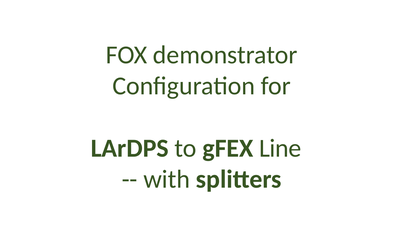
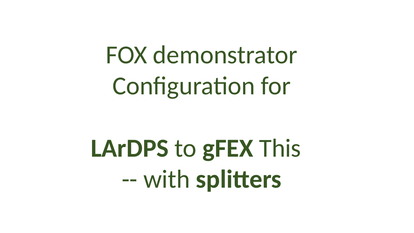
Line: Line -> This (280, 148)
